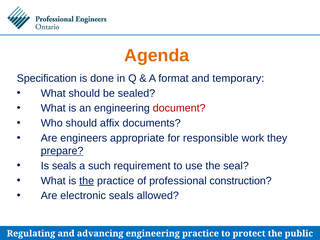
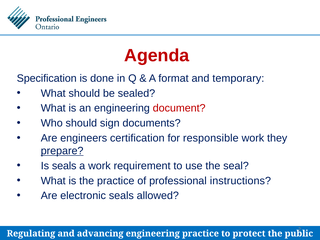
Agenda colour: orange -> red (157, 56)
affix: affix -> sign (110, 123)
appropriate: appropriate -> certification (137, 138)
a such: such -> work (99, 166)
the underline: present -> none (87, 181)
construction: construction -> instructions (240, 181)
